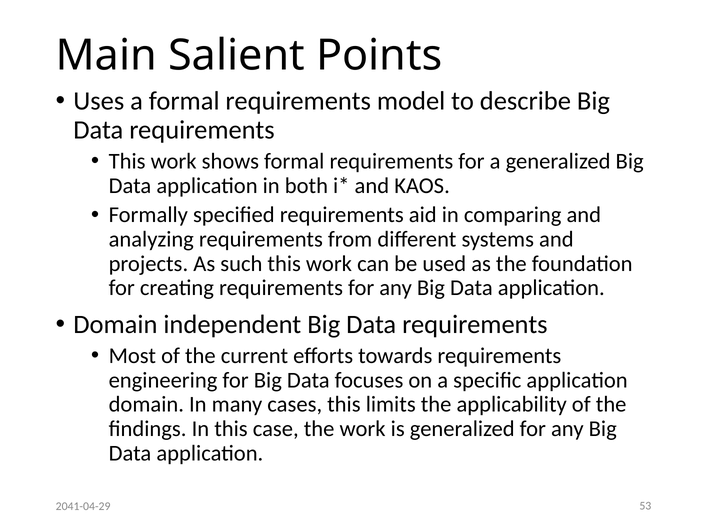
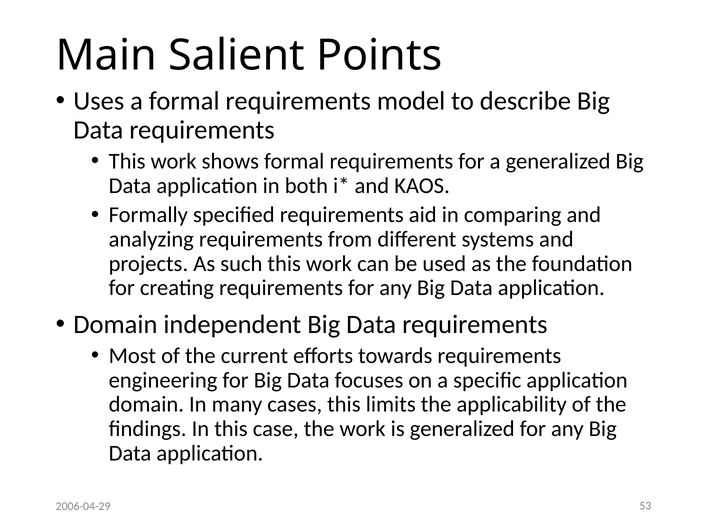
2041-04-29: 2041-04-29 -> 2006-04-29 (83, 506)
